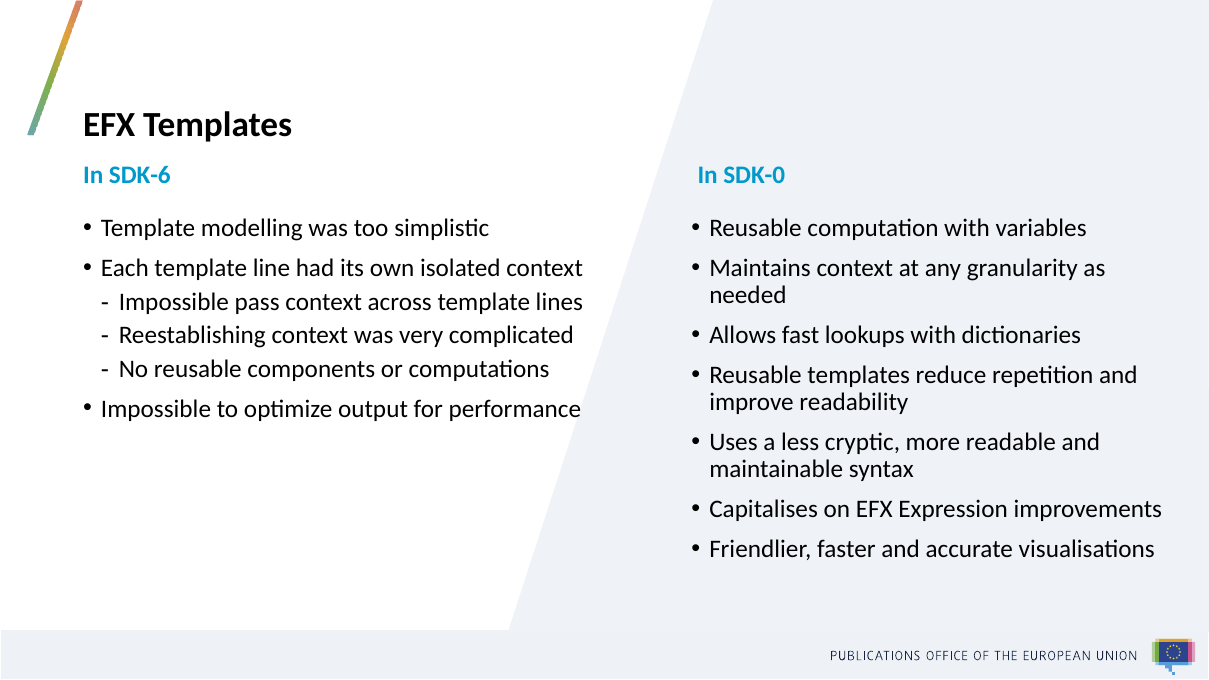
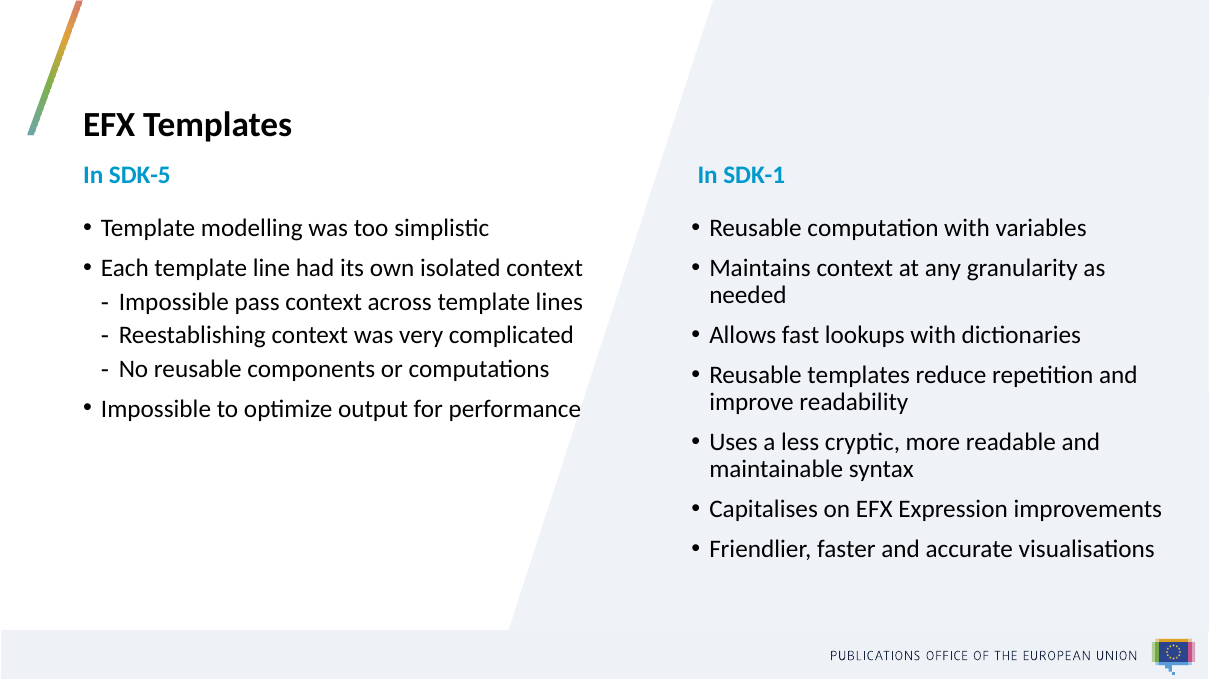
SDK-6: SDK-6 -> SDK-5 (140, 175)
SDK-0: SDK-0 -> SDK-1 (754, 175)
